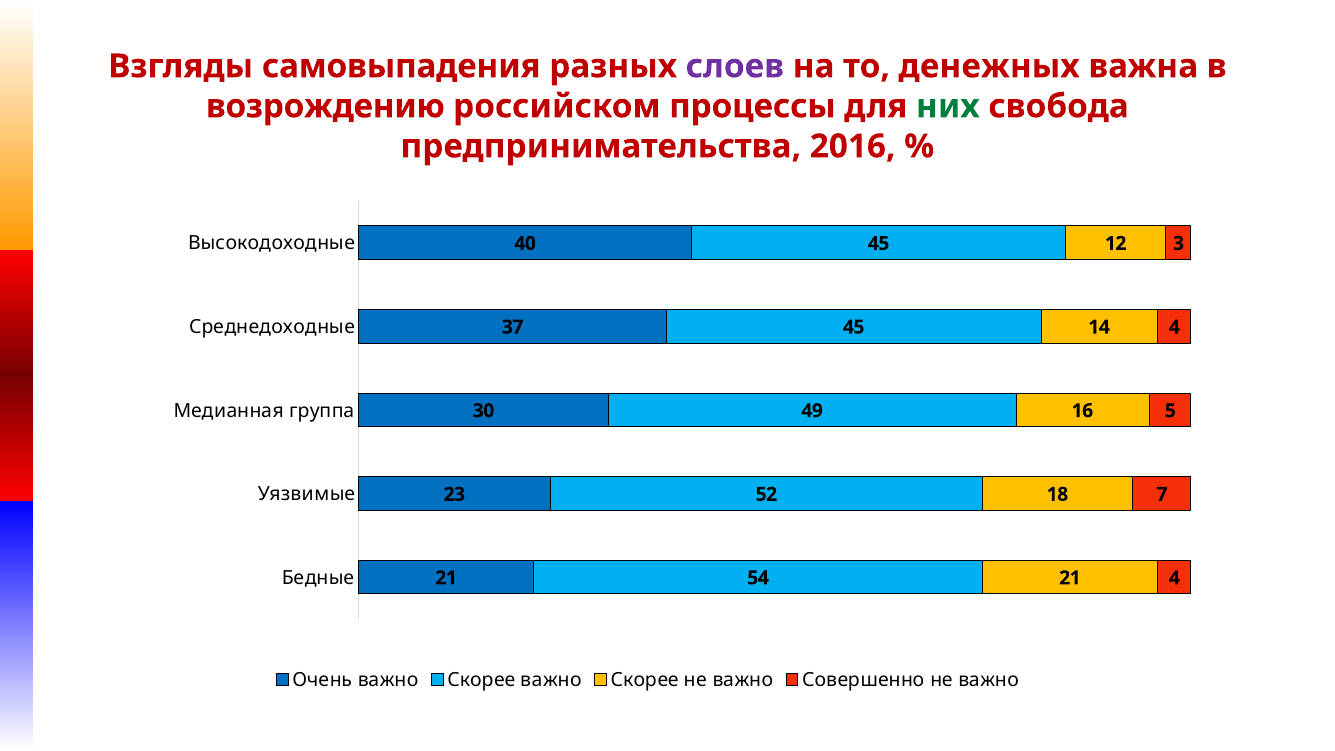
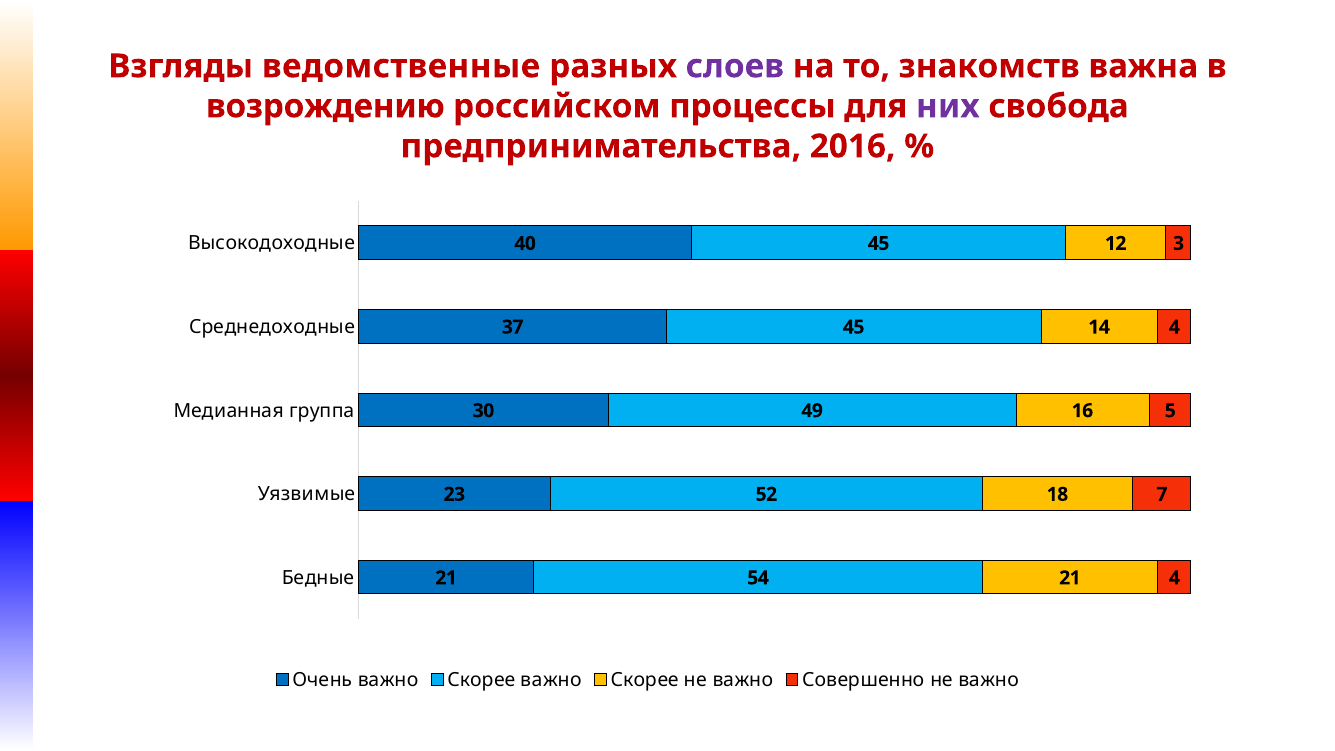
самовыпадения: самовыпадения -> ведомственные (401, 66)
денежных: денежных -> знакомств (989, 66)
них colour: green -> purple (948, 106)
